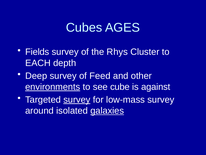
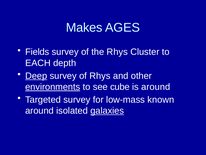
Cubes: Cubes -> Makes (84, 27)
Deep underline: none -> present (36, 76)
of Feed: Feed -> Rhys (100, 76)
is against: against -> around (156, 87)
survey underline: present -> none (77, 99)
low-mass survey: survey -> known (161, 99)
